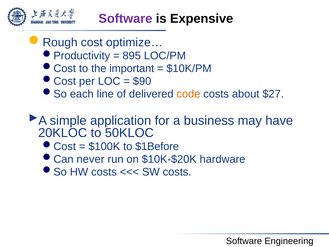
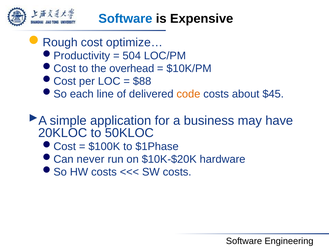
Software colour: purple -> blue (125, 19)
895: 895 -> 504 (132, 56)
important: important -> overhead (132, 68)
$90: $90 -> $88 (142, 81)
$27: $27 -> $45 (273, 94)
$1Before: $1Before -> $1Phase (157, 146)
